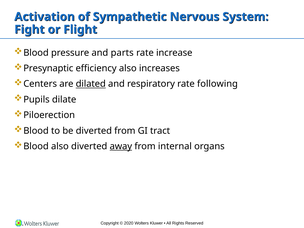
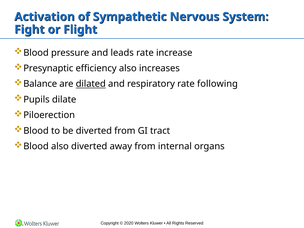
parts: parts -> leads (122, 53)
Centers: Centers -> Balance (40, 84)
away underline: present -> none (121, 146)
